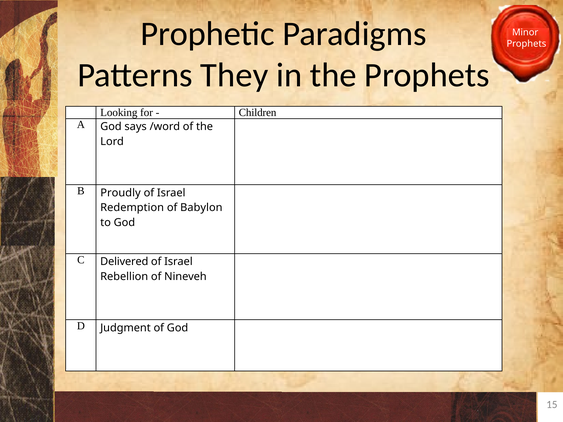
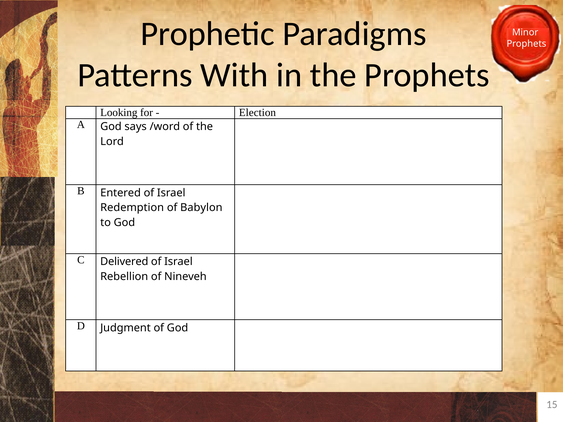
They: They -> With (234, 75)
Children: Children -> Election (257, 113)
Proudly: Proudly -> Entered (121, 193)
